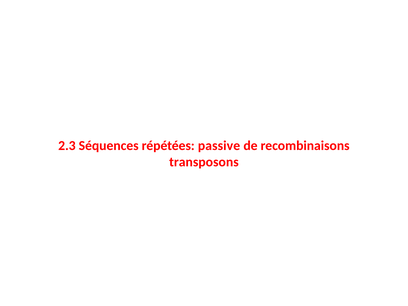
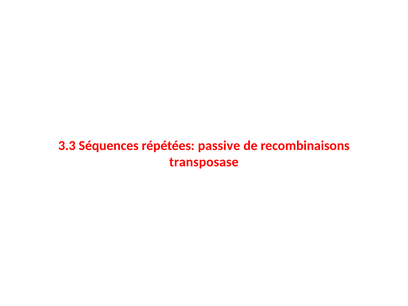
2.3: 2.3 -> 3.3 (67, 146)
transposons: transposons -> transposase (204, 162)
